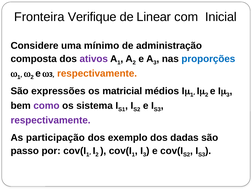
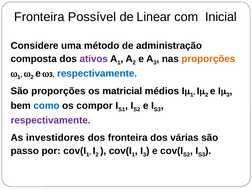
Verifique: Verifique -> Possível (92, 17)
mínimo: mínimo -> método (102, 46)
proporções colour: blue -> orange (208, 59)
respectivamente colour: orange -> blue (97, 73)
São expressões: expressões -> proporções (58, 91)
como colour: purple -> blue (46, 106)
sistema: sistema -> compor (94, 106)
participação: participação -> investidores (55, 138)
dos exemplo: exemplo -> fronteira (128, 138)
dadas: dadas -> várias (184, 138)
